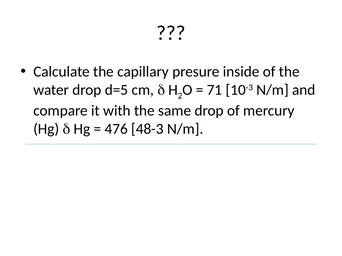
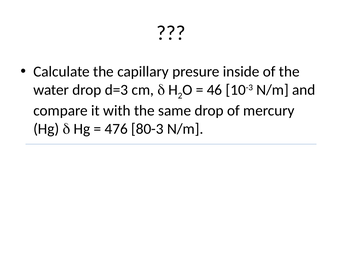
d=5: d=5 -> d=3 (117, 90)
71: 71 -> 46 (214, 90)
48-3: 48-3 -> 80-3 (147, 129)
